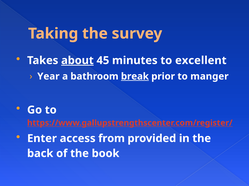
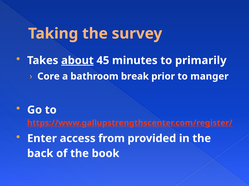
excellent: excellent -> primarily (201, 61)
Year: Year -> Core (48, 77)
break underline: present -> none (135, 77)
